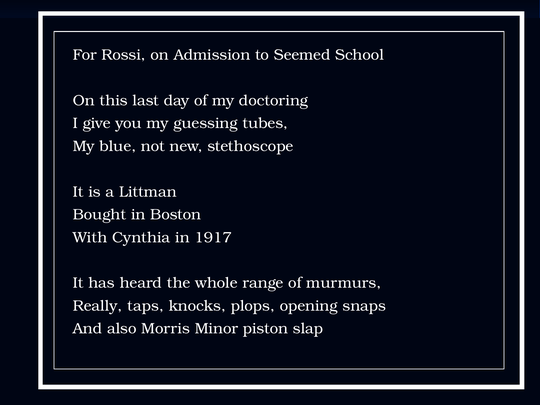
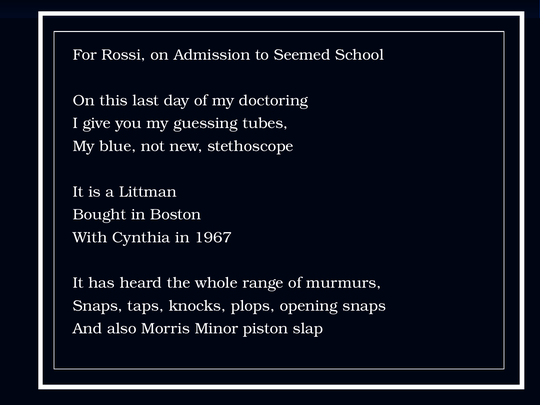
1917: 1917 -> 1967 (213, 237)
Really: Really -> Snaps (98, 306)
